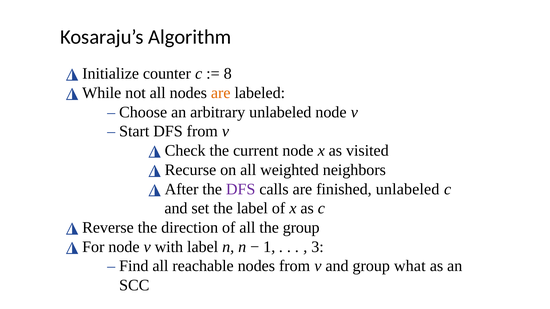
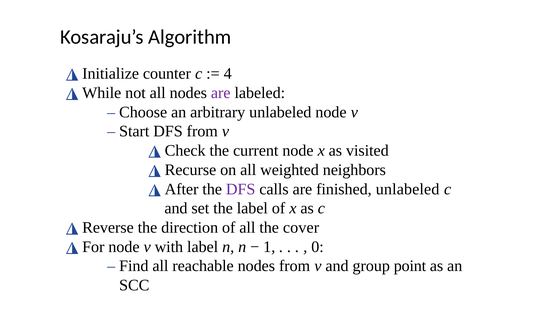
8: 8 -> 4 (228, 74)
are colour: orange -> purple (221, 93)
the group: group -> cover (301, 228)
3: 3 -> 0 (317, 247)
what: what -> point (410, 266)
